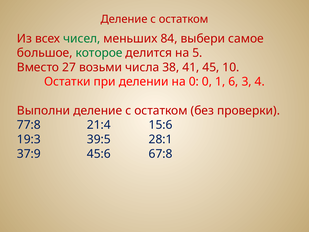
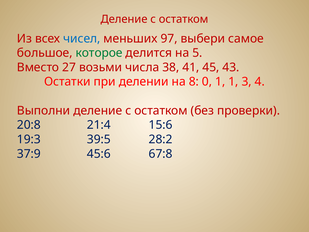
чисел colour: green -> blue (82, 39)
84: 84 -> 97 (169, 39)
10: 10 -> 43 (231, 67)
на 0: 0 -> 8 (194, 82)
1 6: 6 -> 1 (233, 82)
77:8: 77:8 -> 20:8 (29, 125)
28:1: 28:1 -> 28:2 (161, 139)
